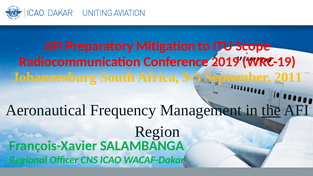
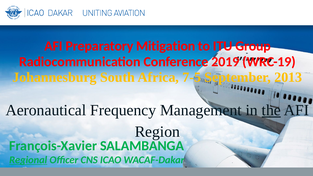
Scope: Scope -> Group (253, 46)
9-5: 9-5 -> 7-5 (192, 77)
2011: 2011 -> 2013 (288, 77)
Regional underline: none -> present (28, 160)
